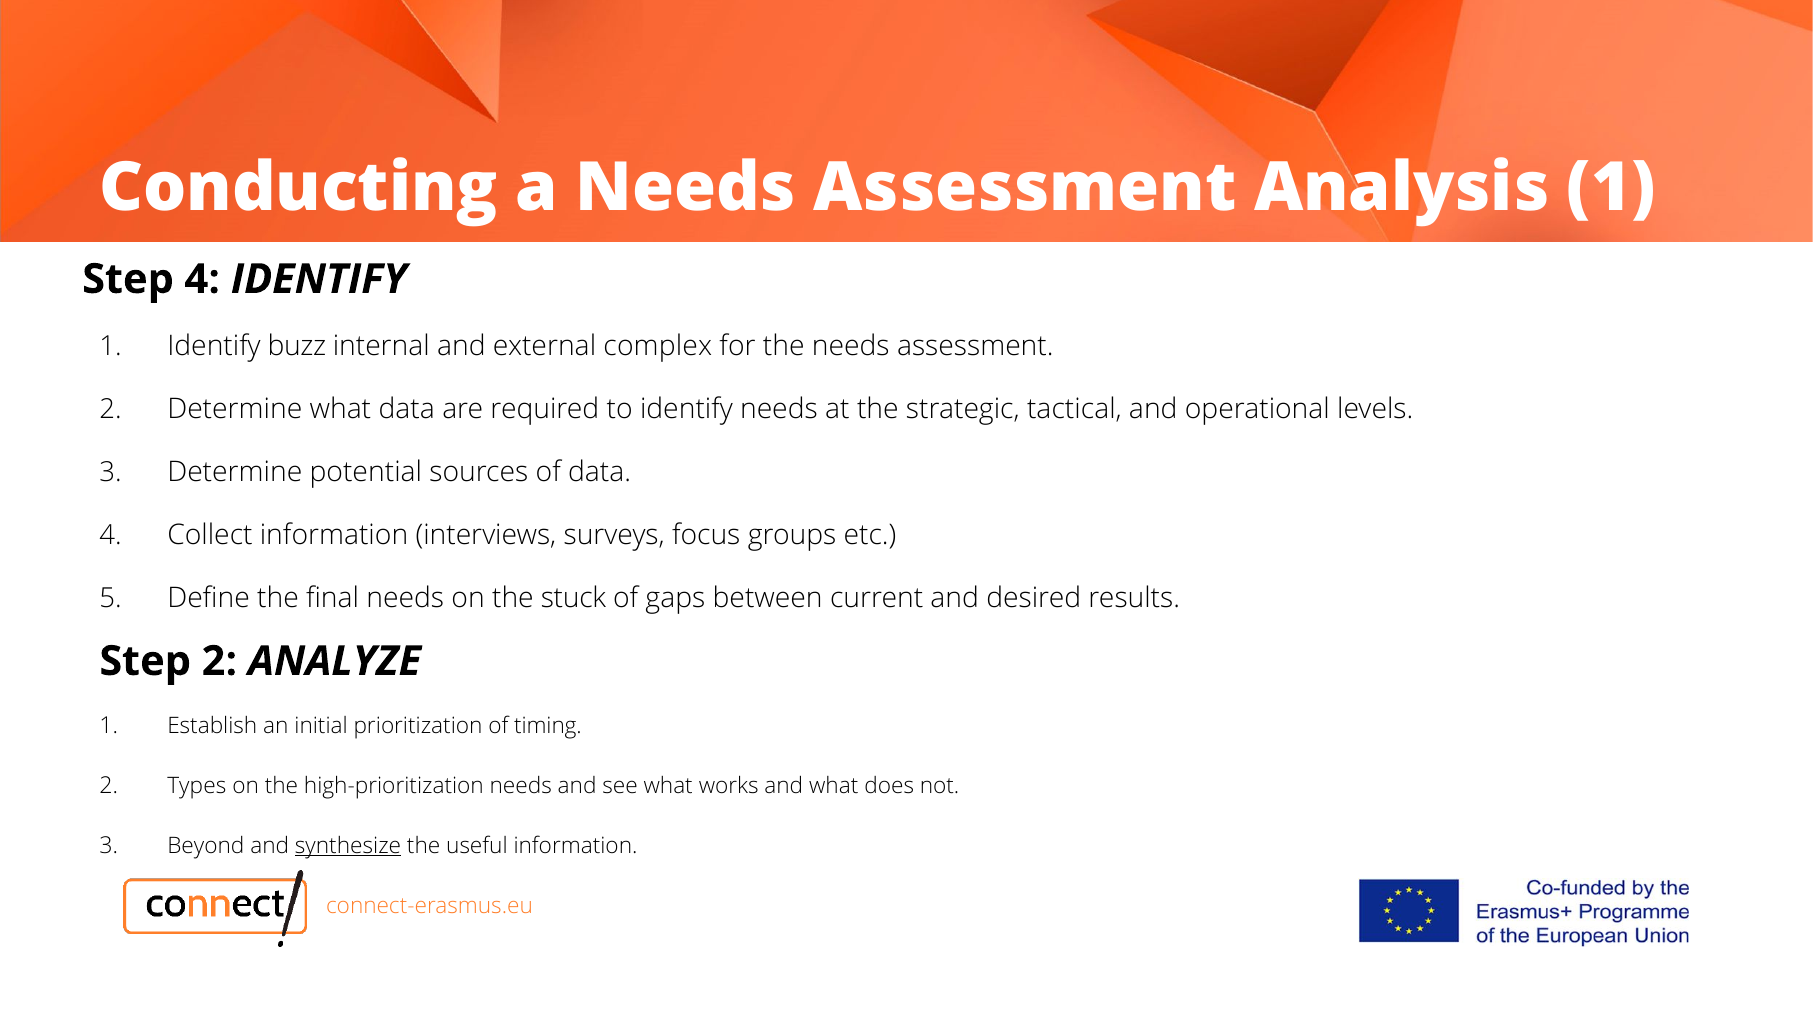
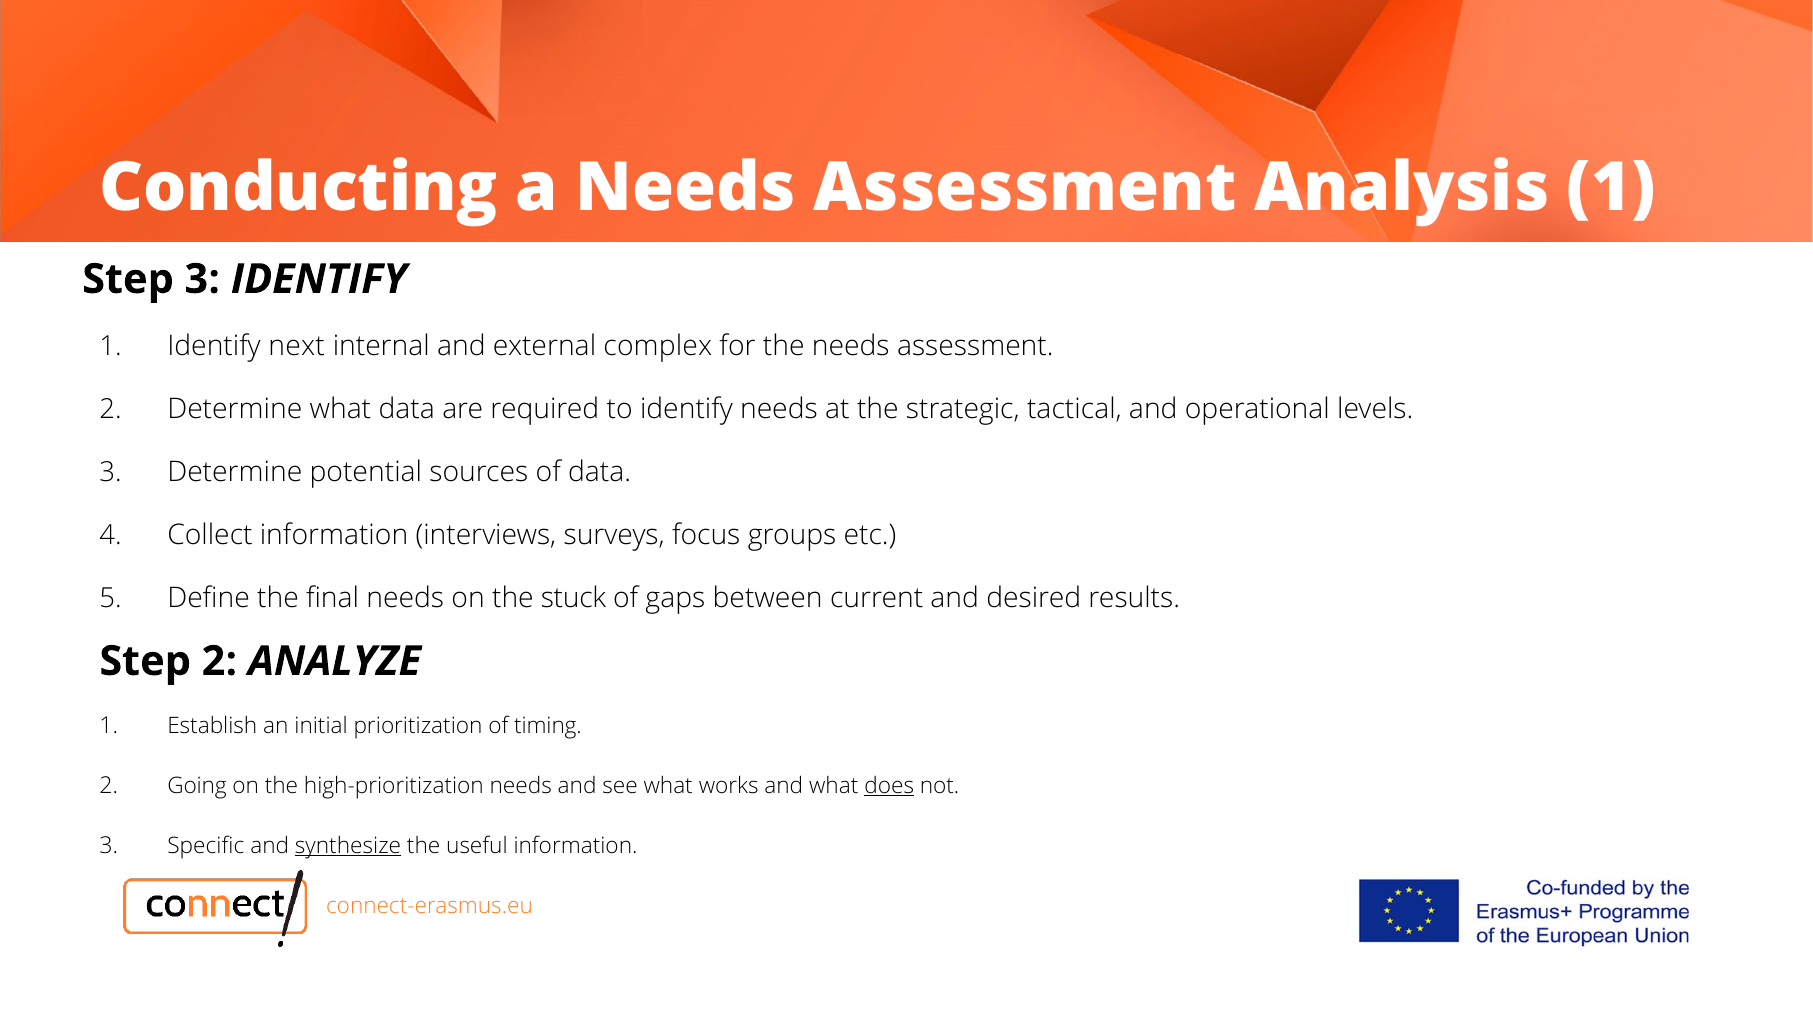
Step 4: 4 -> 3 (202, 279)
buzz: buzz -> next (297, 346)
Types: Types -> Going (197, 786)
does underline: none -> present (889, 786)
Beyond: Beyond -> Specific (206, 846)
